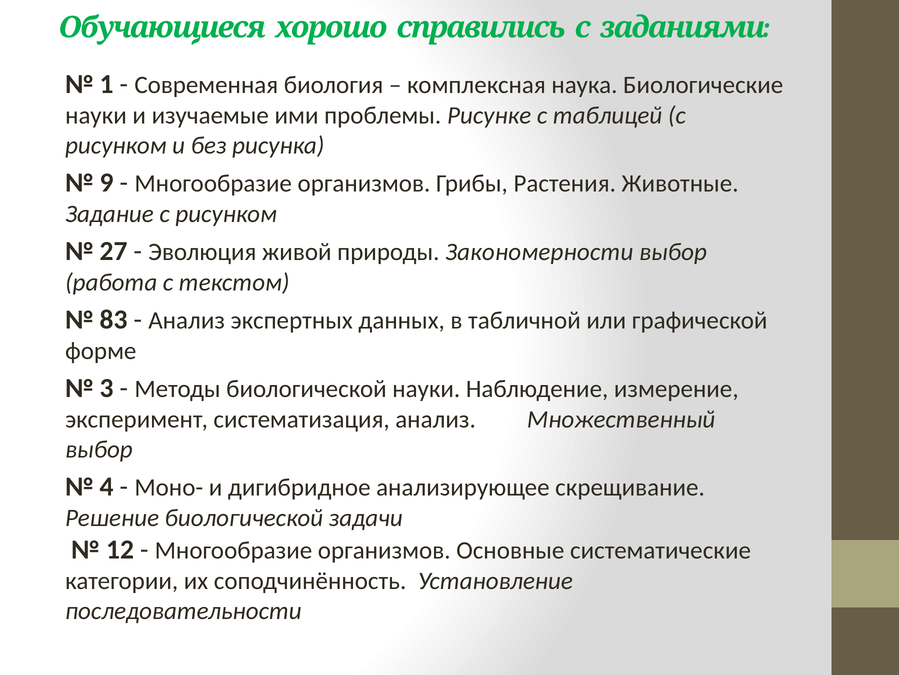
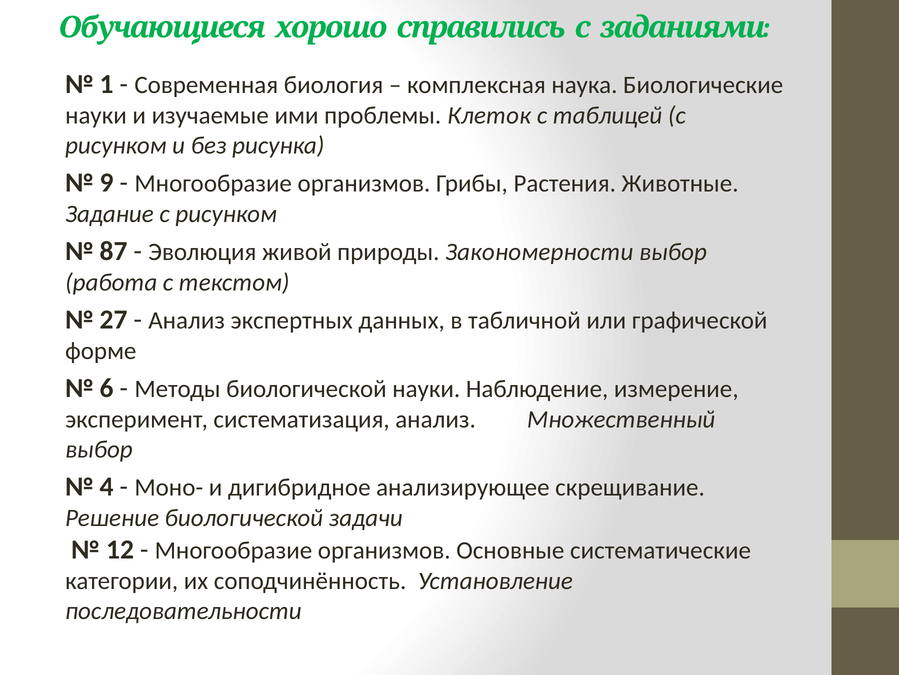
Рисунке: Рисунке -> Клеток (489, 115)
27: 27 -> 87 (114, 251)
83: 83 -> 27 (114, 319)
3: 3 -> 6 (107, 388)
